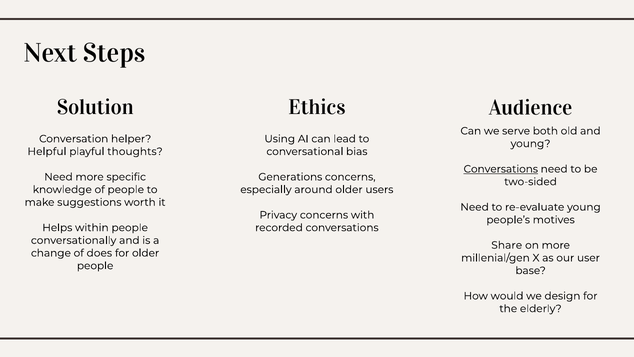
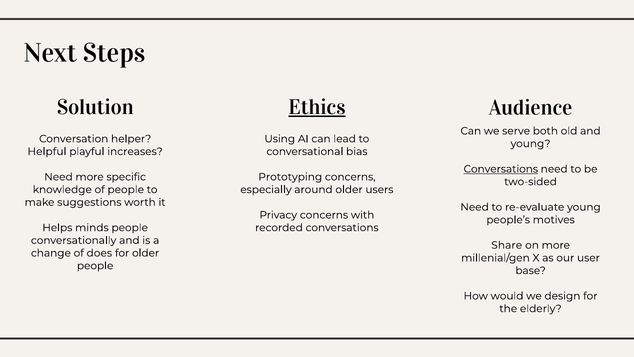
Ethics underline: none -> present (317, 107)
thoughts: thoughts -> increases (135, 151)
Generations: Generations -> Prototyping (290, 177)
within: within -> minds (92, 227)
